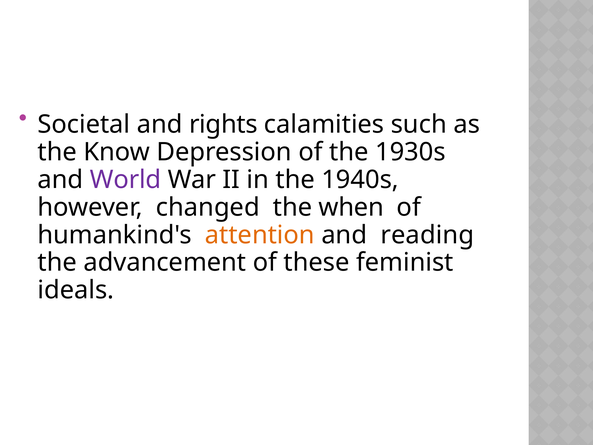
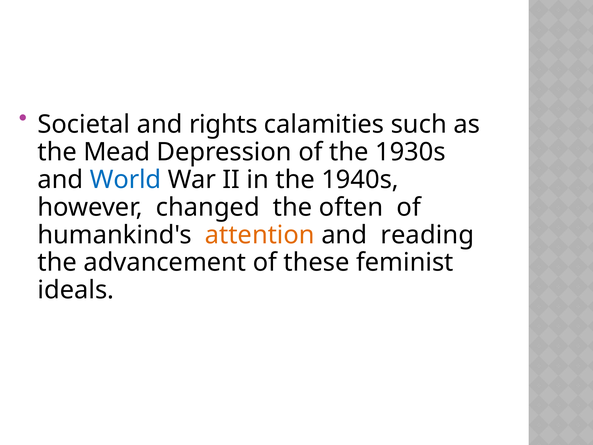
Know: Know -> Mead (117, 152)
World colour: purple -> blue (126, 180)
when: when -> often (351, 207)
